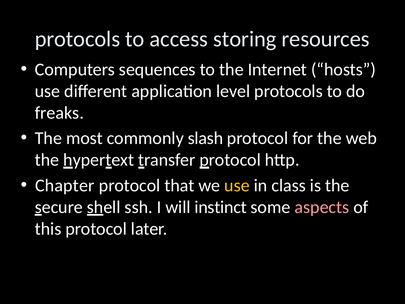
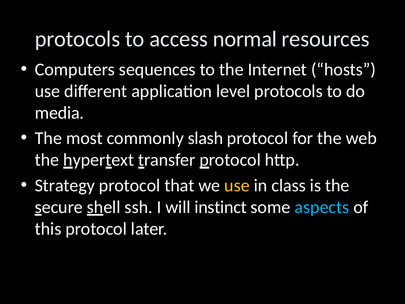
storing: storing -> normal (245, 39)
freaks: freaks -> media (59, 113)
Chapter: Chapter -> Strategy (65, 185)
aspects colour: pink -> light blue (322, 207)
